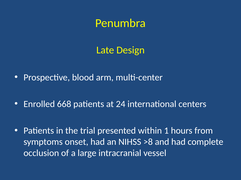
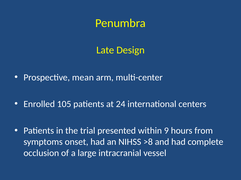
blood: blood -> mean (83, 78)
668: 668 -> 105 (64, 104)
1: 1 -> 9 (166, 131)
